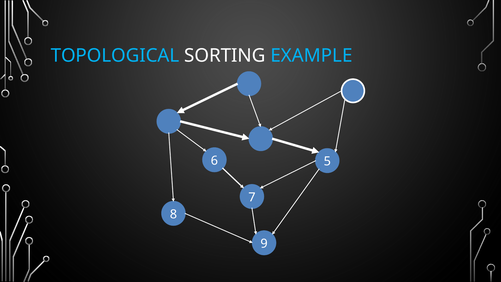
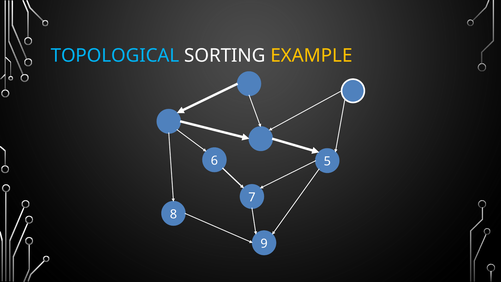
EXAMPLE colour: light blue -> yellow (311, 56)
